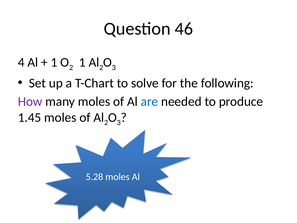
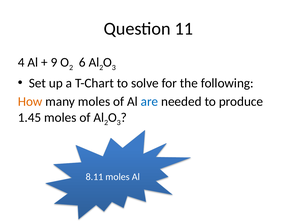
46: 46 -> 11 (184, 29)
1: 1 -> 9 (54, 62)
1: 1 -> 6 (82, 62)
How colour: purple -> orange (30, 101)
5.28: 5.28 -> 8.11 (94, 177)
